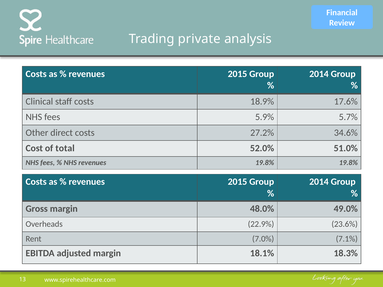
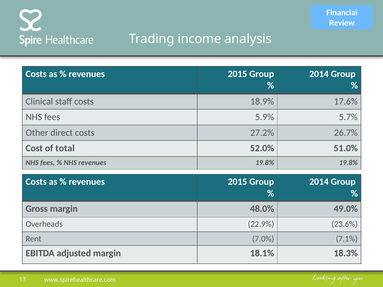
private: private -> income (199, 39)
34.6%: 34.6% -> 26.7% (346, 133)
